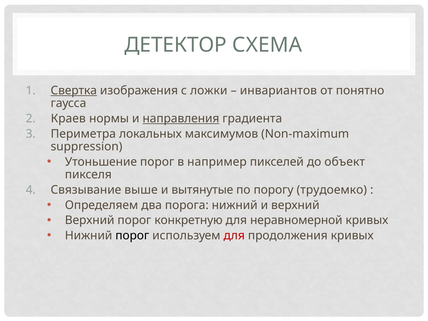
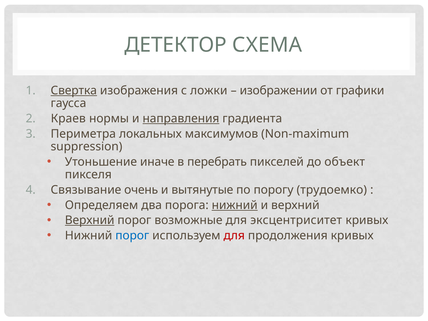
инвариантов: инвариантов -> изображении (279, 91)
понятно: понятно -> графики (360, 91)
Утоньшение порог: порог -> иначе (157, 162)
например: например -> перебрать (217, 162)
выше: выше -> очень (141, 190)
нижний underline: none -> present (235, 205)
Верхний underline: none -> present (90, 220)
конкретную: конкретную -> возможные (188, 220)
неравномерной: неравномерной -> эксцентриситет (296, 220)
порог colour: black -> blue (132, 236)
